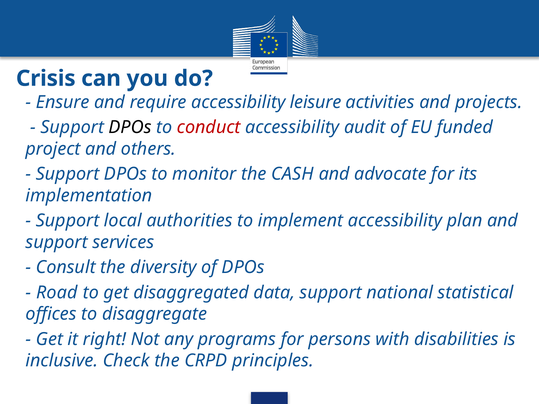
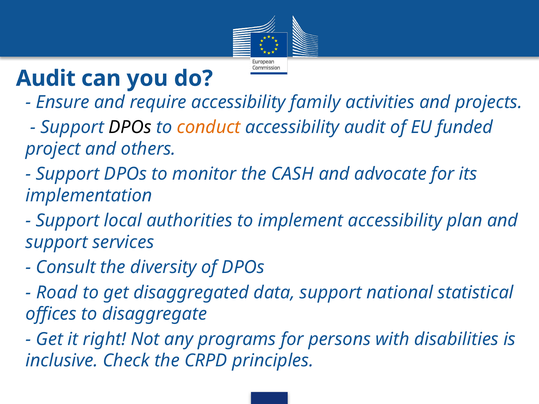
Crisis: Crisis -> Audit (46, 78)
leisure: leisure -> family (315, 102)
conduct colour: red -> orange (209, 127)
